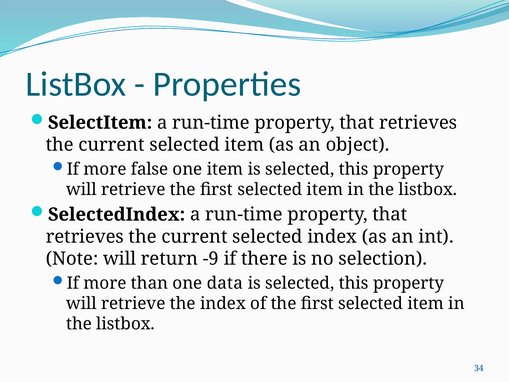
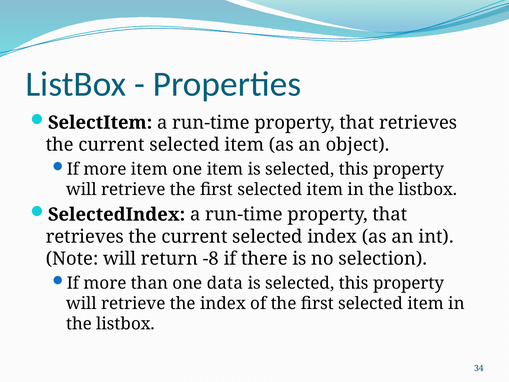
more false: false -> item (149, 169)
-9: -9 -> -8 (211, 258)
